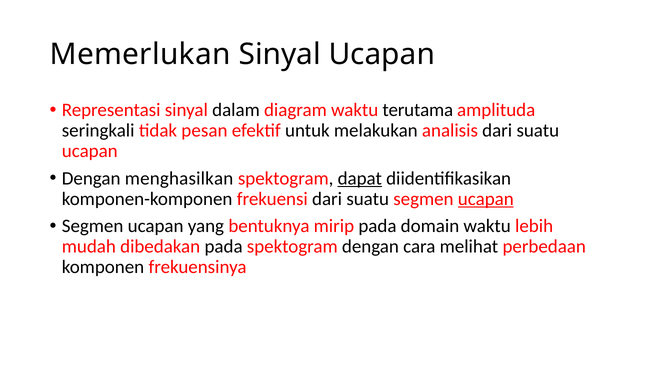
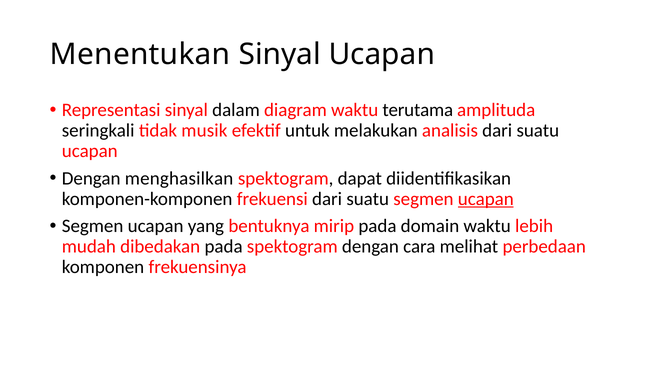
Memerlukan: Memerlukan -> Menentukan (140, 55)
pesan: pesan -> musik (204, 131)
dapat underline: present -> none (360, 178)
